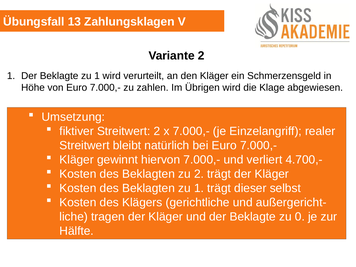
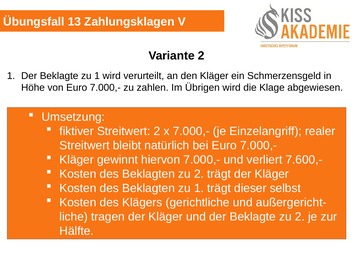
4.700,-: 4.700,- -> 7.600,- (304, 160)
Beklagte zu 0: 0 -> 2 (300, 217)
